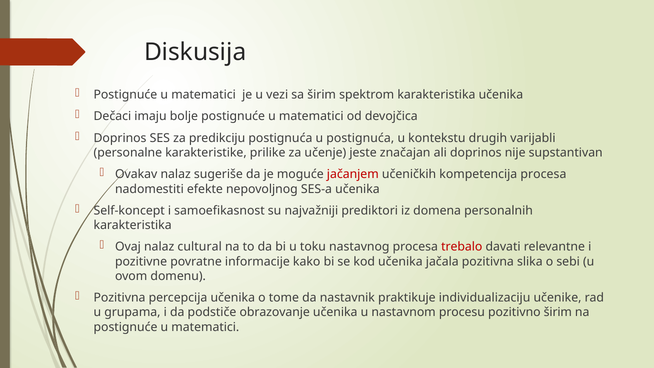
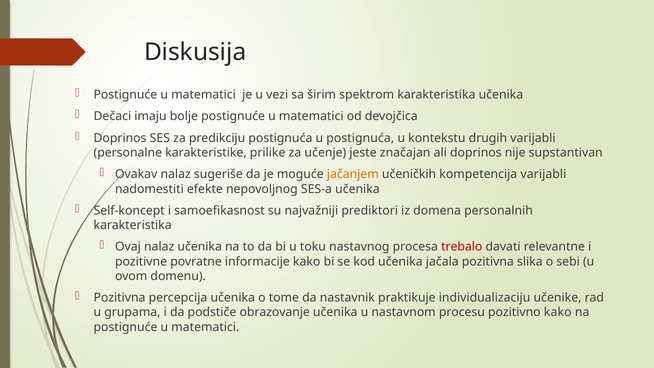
jačanjem colour: red -> orange (353, 174)
kompetencija procesa: procesa -> varijabli (543, 174)
nalaz cultural: cultural -> učenika (200, 247)
pozitivno širim: širim -> kako (558, 312)
